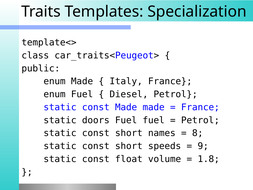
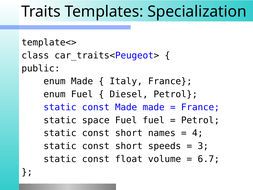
doors: doors -> space (96, 120)
8: 8 -> 4 (198, 133)
9: 9 -> 3 (203, 146)
1.8: 1.8 -> 6.7 (209, 159)
